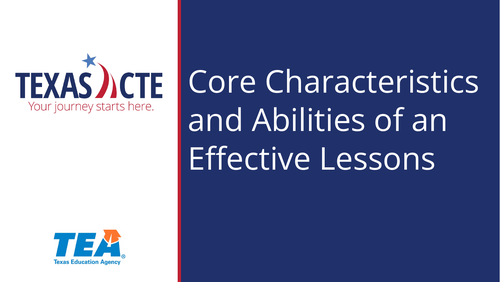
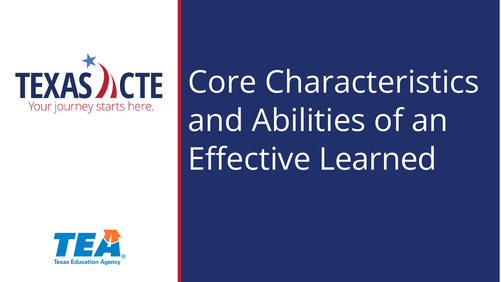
Lessons: Lessons -> Learned (378, 159)
